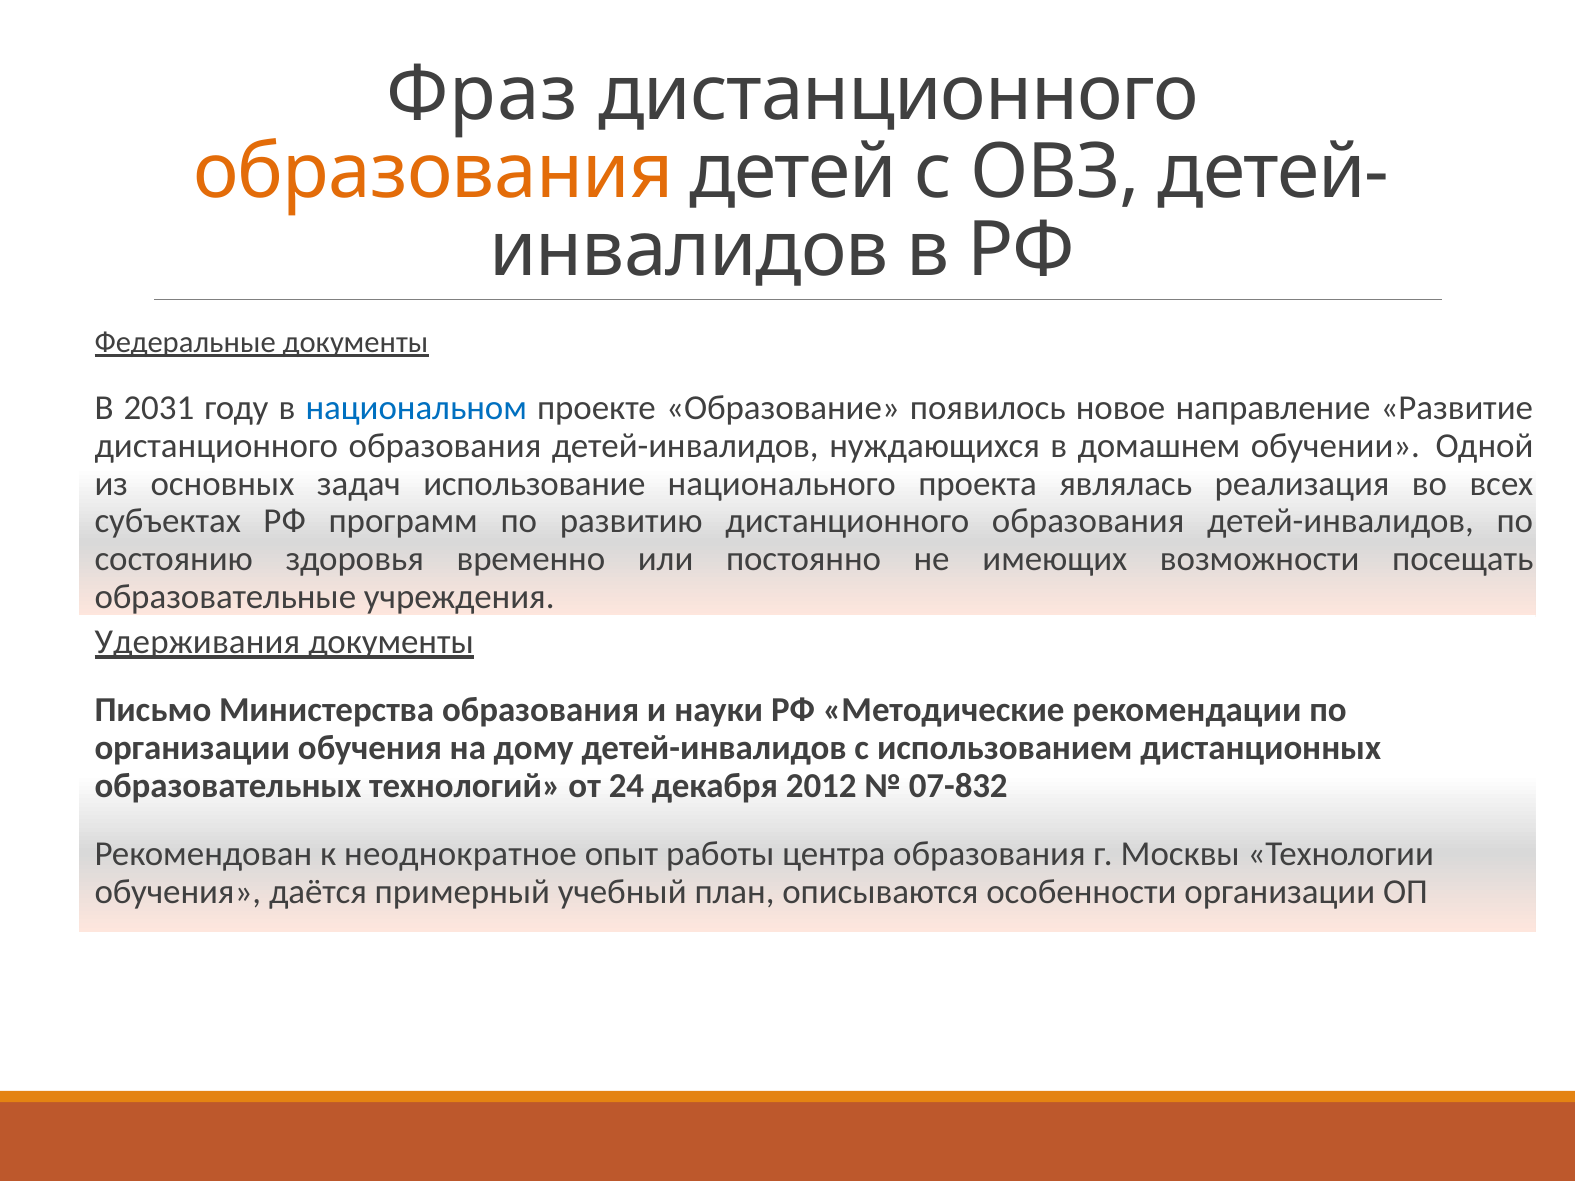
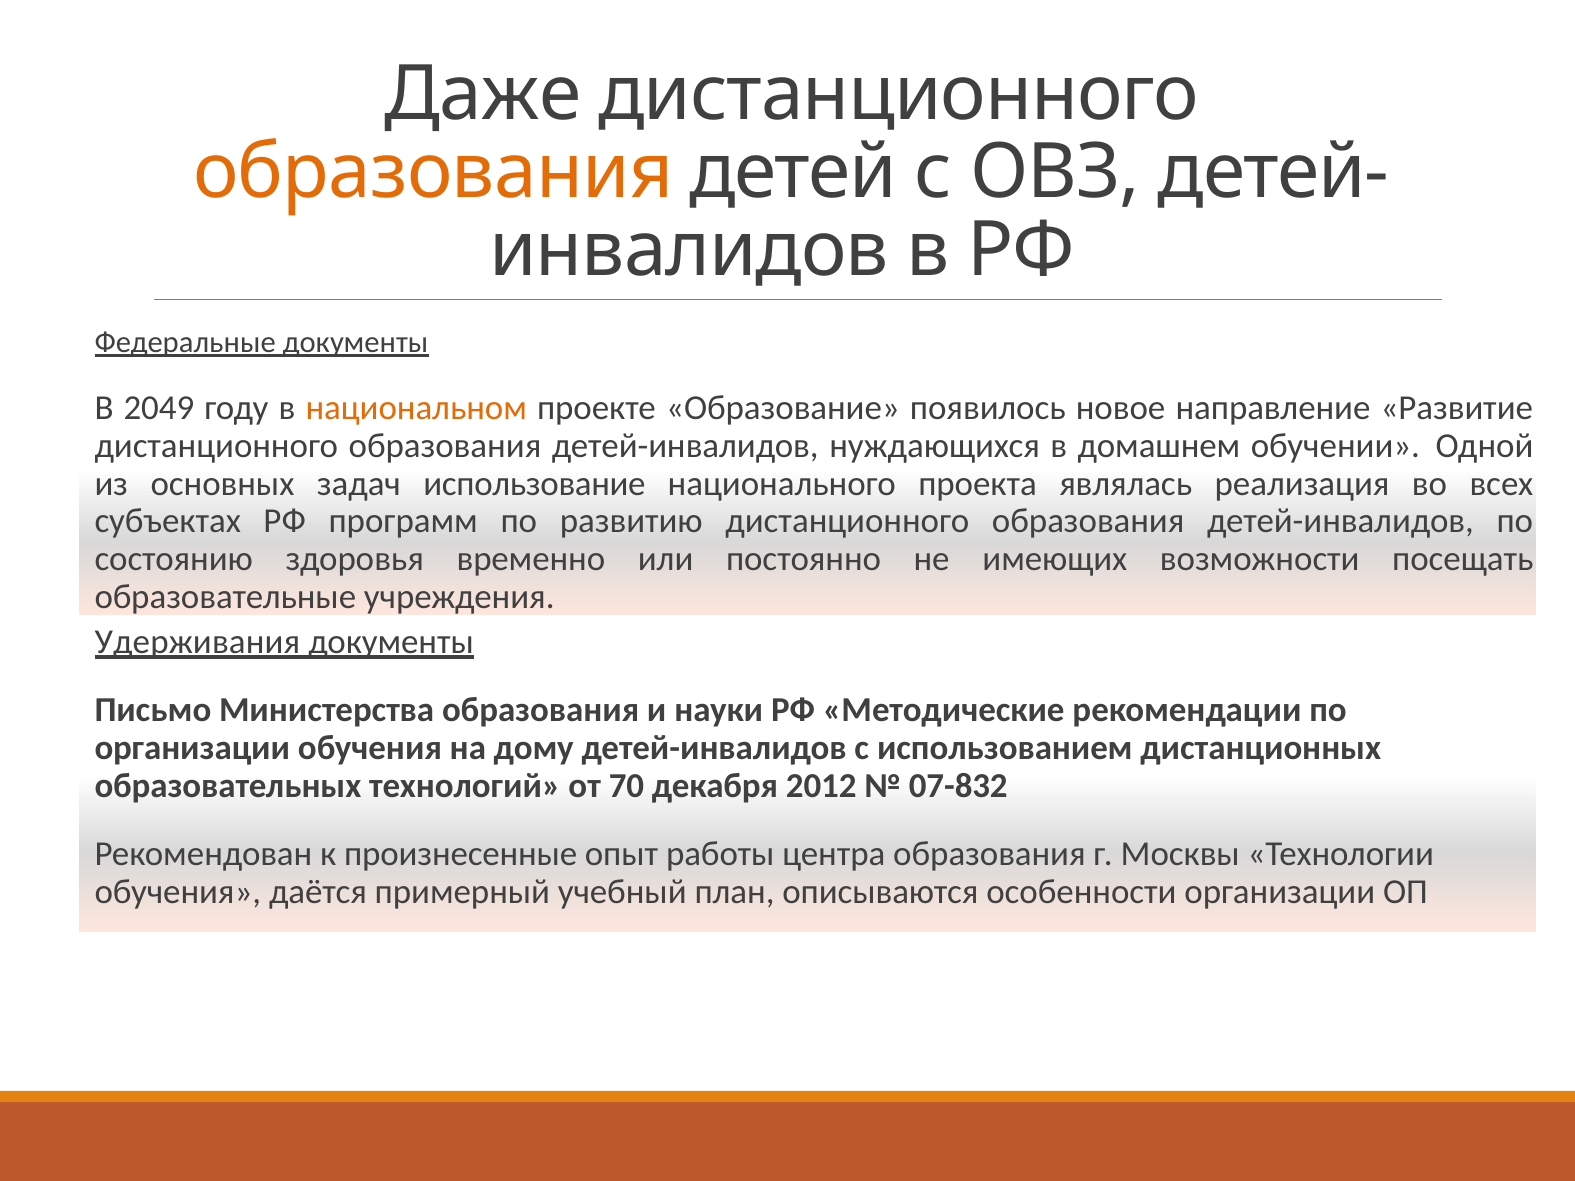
Фраз: Фраз -> Даже (483, 94)
2031: 2031 -> 2049 (159, 408)
национальном colour: blue -> orange (416, 408)
24: 24 -> 70 (626, 786)
неоднократное: неоднократное -> произнесенные (461, 854)
